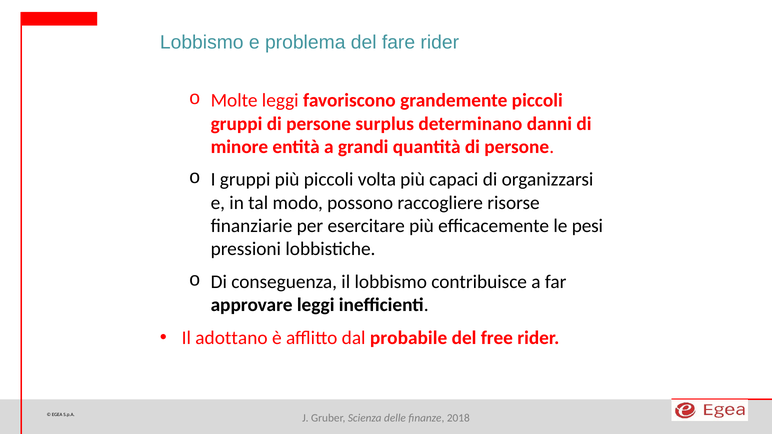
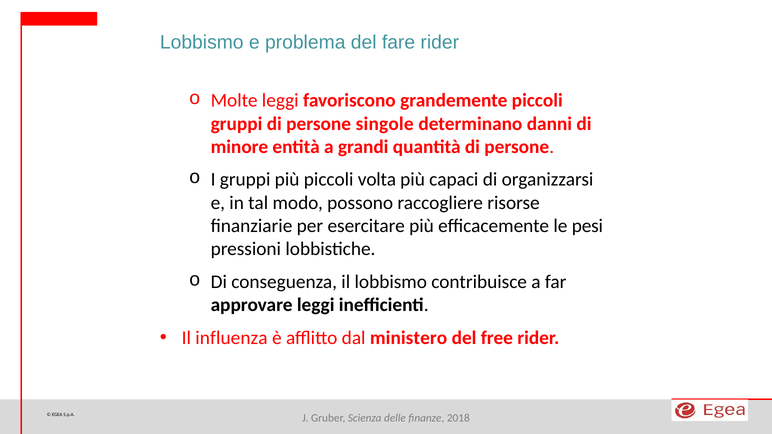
surplus: surplus -> singole (385, 124)
adottano: adottano -> influenza (231, 338)
probabile: probabile -> ministero (409, 338)
